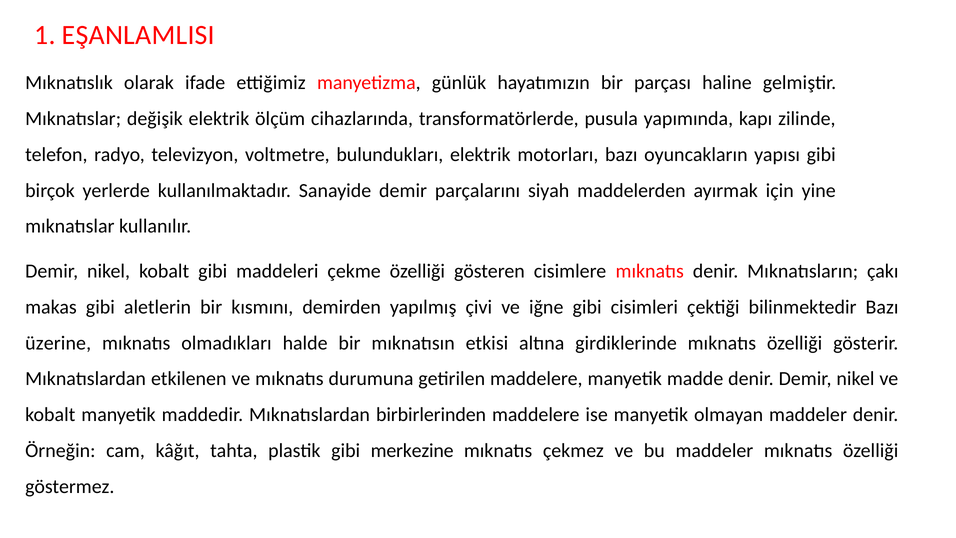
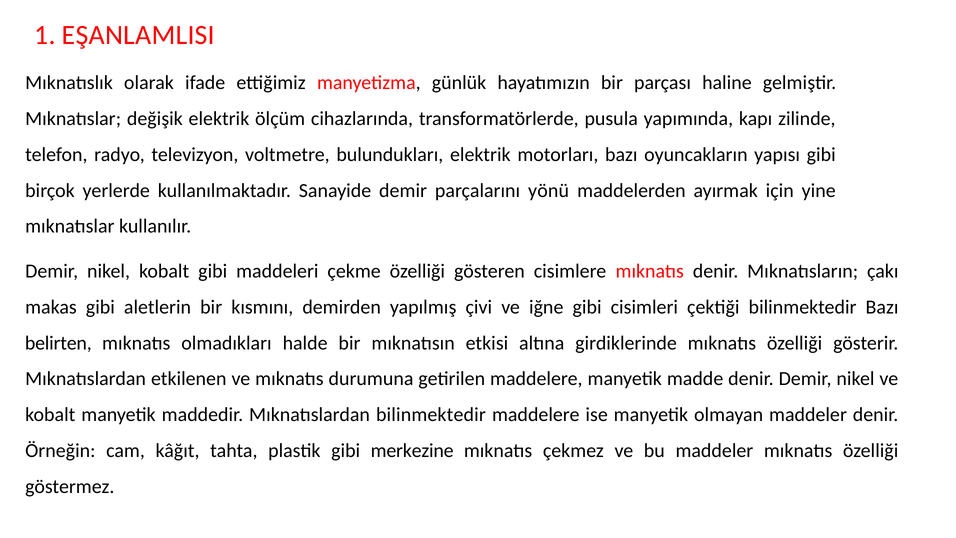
siyah: siyah -> yönü (549, 190)
üzerine: üzerine -> belirten (58, 343)
Mıknatıslardan birbirlerinden: birbirlerinden -> bilinmektedir (431, 415)
